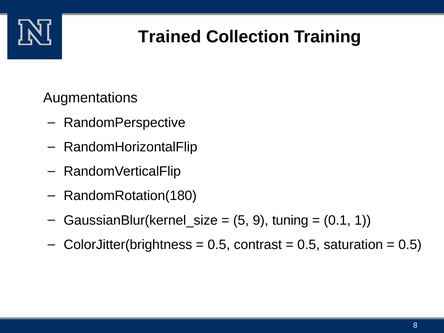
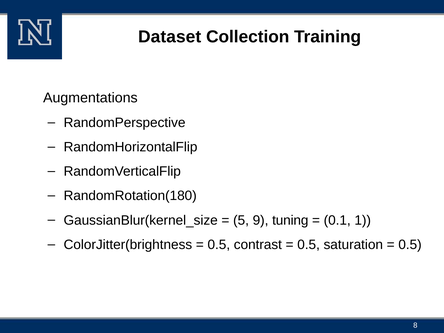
Trained: Trained -> Dataset (170, 37)
